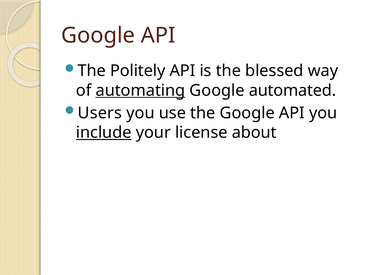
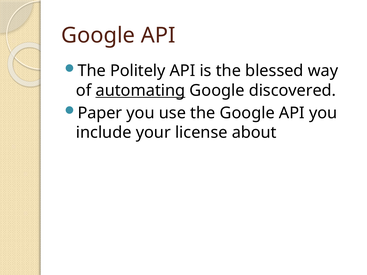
automated: automated -> discovered (292, 90)
Users: Users -> Paper (100, 113)
include underline: present -> none (104, 133)
